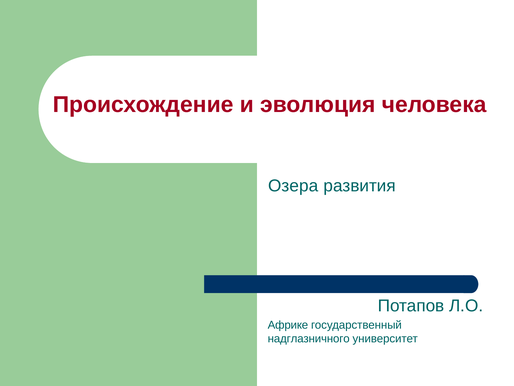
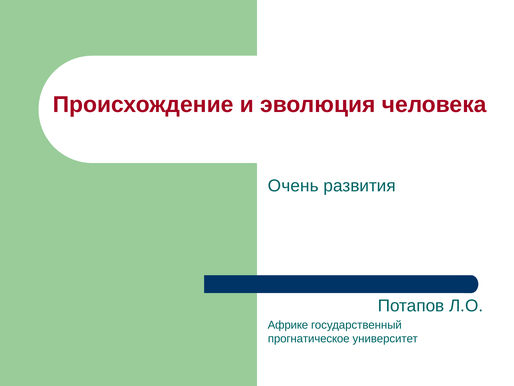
Озера: Озера -> Очень (293, 186)
надглазничного: надглазничного -> прогнатическое (309, 338)
